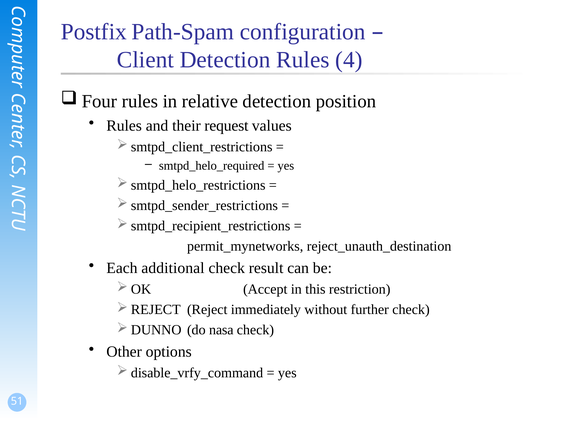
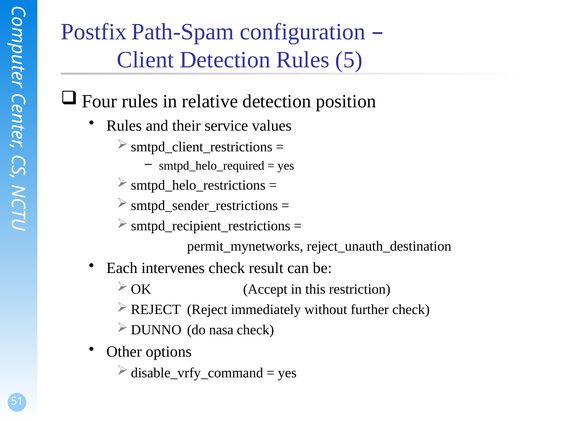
4: 4 -> 5 (349, 60)
request: request -> service (226, 126)
additional: additional -> intervenes (173, 268)
